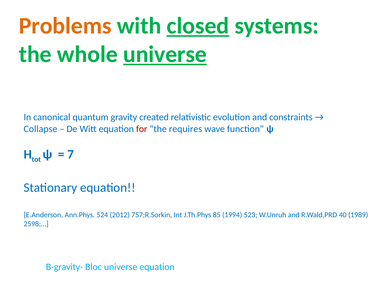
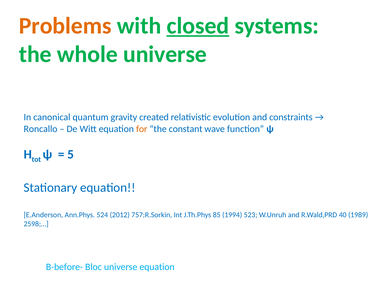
universe underline: present -> none (165, 54)
Collapse: Collapse -> Roncallo (41, 129)
for colour: red -> orange (142, 129)
requires: requires -> constant (186, 129)
7: 7 -> 5 (71, 154)
B-gravity-: B-gravity- -> B-before- (64, 267)
